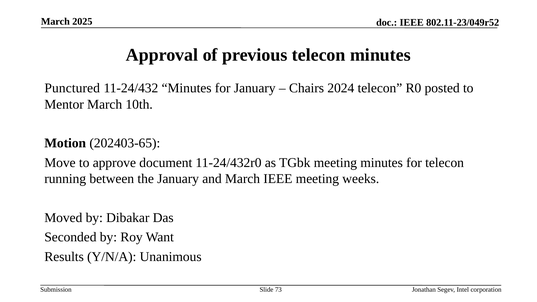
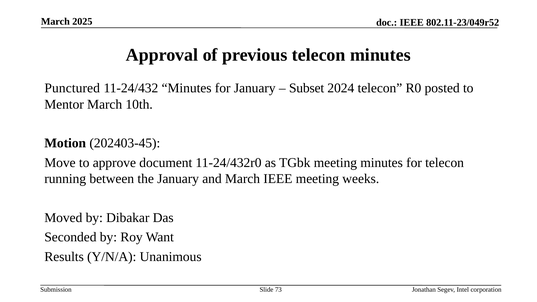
Chairs: Chairs -> Subset (307, 88)
202403-65: 202403-65 -> 202403-45 (125, 143)
